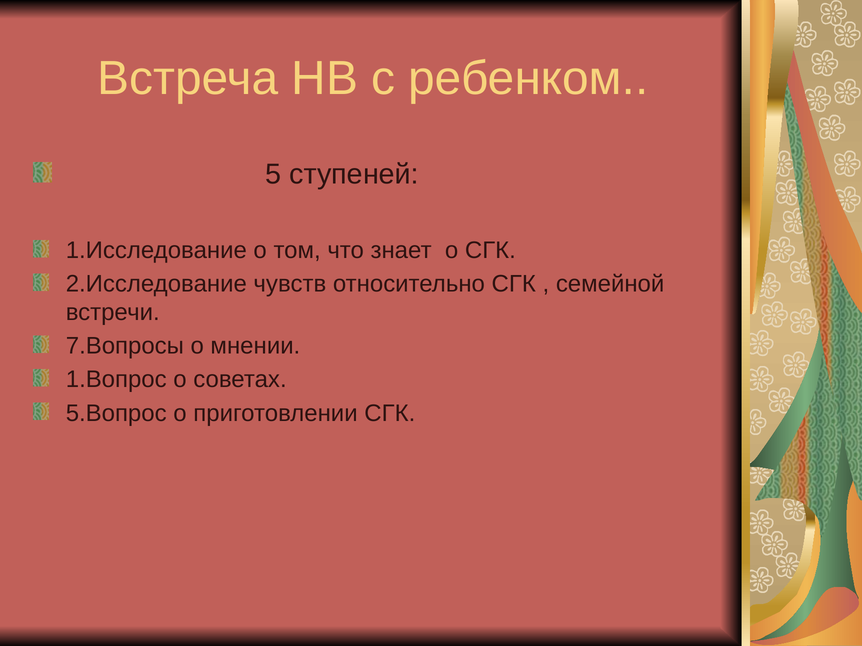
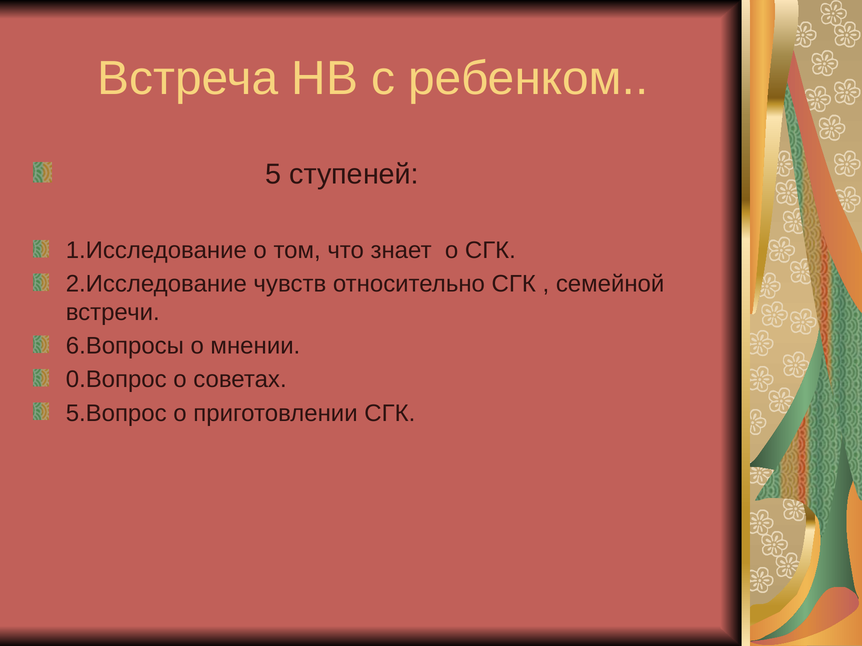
7.Вопросы: 7.Вопросы -> 6.Вопросы (125, 346)
1.Вопрос: 1.Вопрос -> 0.Вопрос (116, 380)
